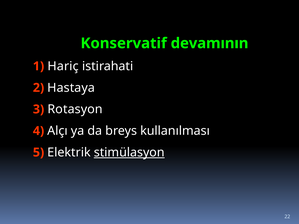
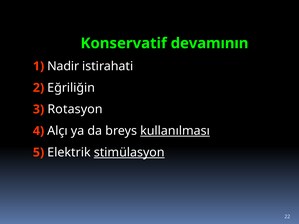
Hariç: Hariç -> Nadir (63, 66)
Hastaya: Hastaya -> Eğriliğin (71, 88)
kullanılması underline: none -> present (175, 131)
